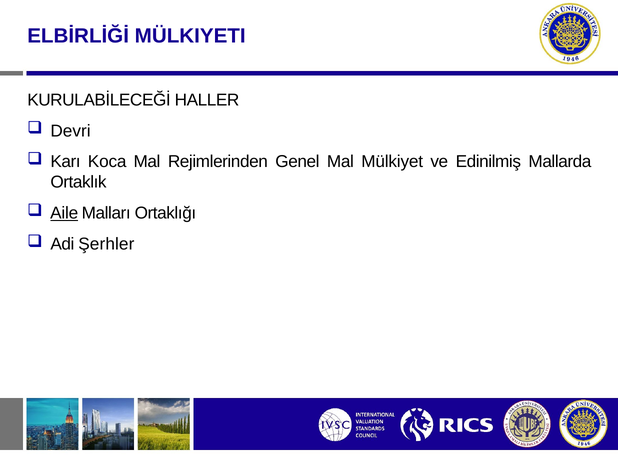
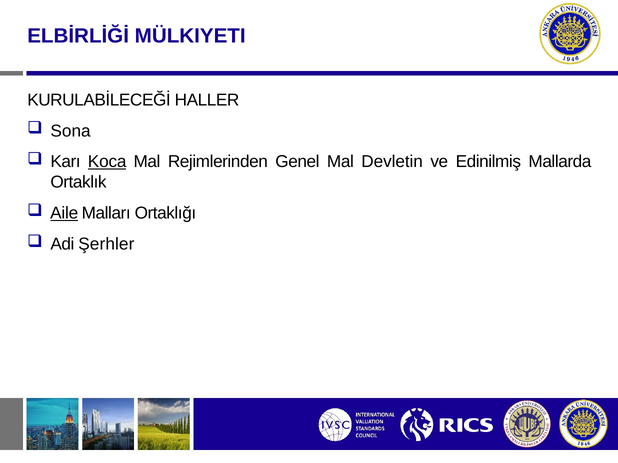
Devri: Devri -> Sona (71, 131)
Koca underline: none -> present (107, 162)
Mülkiyet: Mülkiyet -> Devletin (392, 162)
